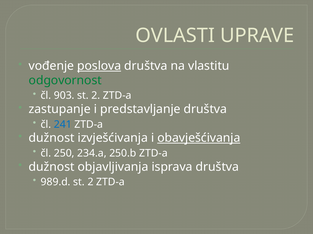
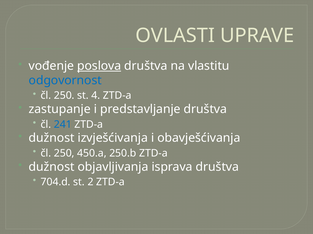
odgovornost colour: green -> blue (65, 81)
903: 903 -> 250 (64, 96)
2: 2 -> 4 (96, 96)
obavješćivanja underline: present -> none (199, 138)
234.a: 234.a -> 450.a (92, 154)
989.d: 989.d -> 704.d (56, 182)
